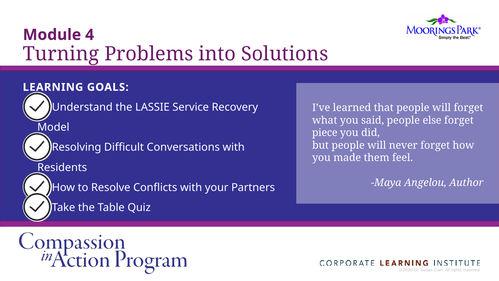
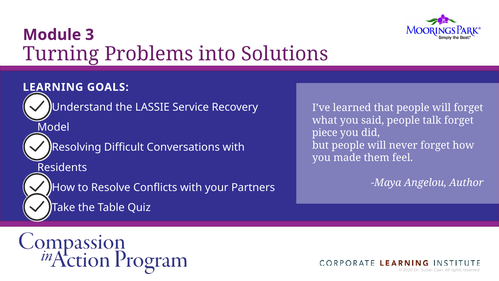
4: 4 -> 3 (90, 35)
else: else -> talk (432, 120)
